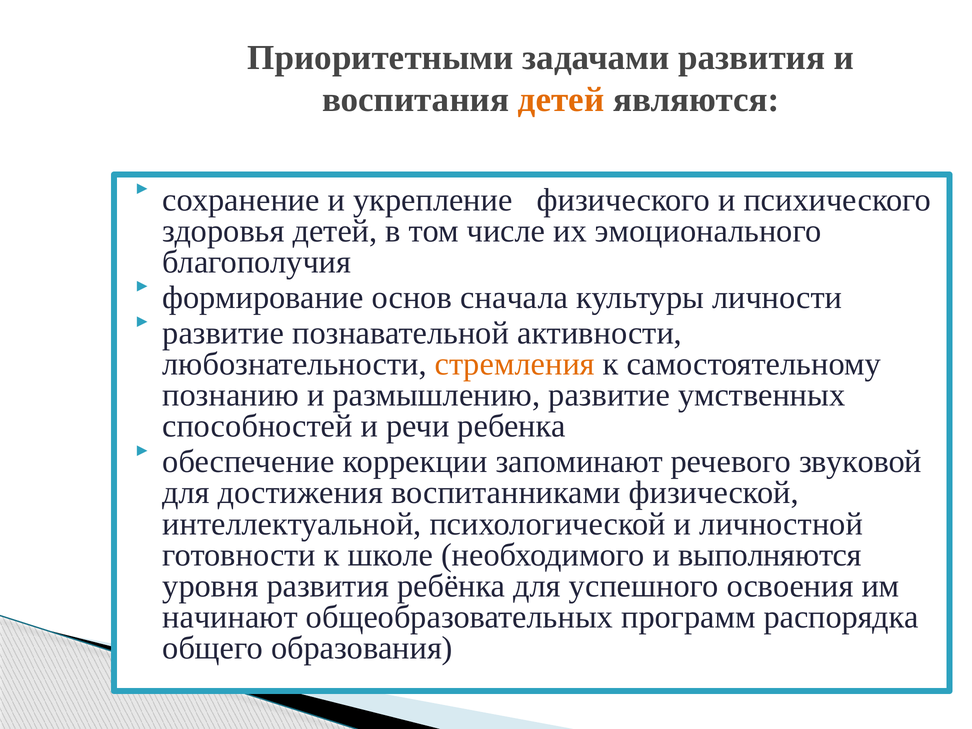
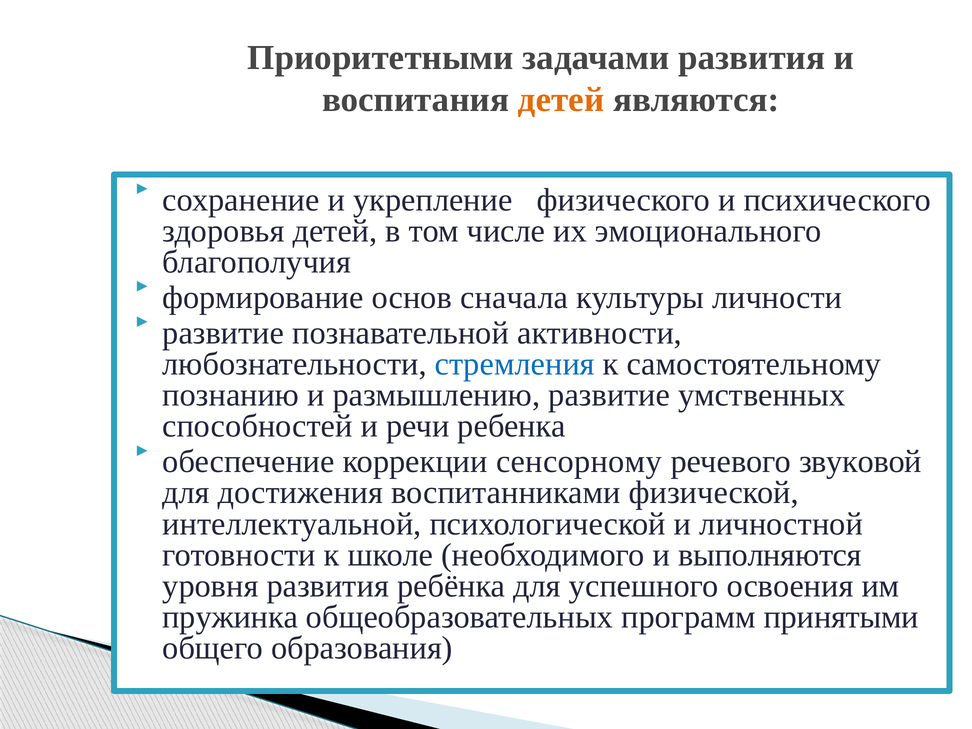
стремления colour: orange -> blue (515, 364)
запоминают: запоминают -> сенсорному (579, 462)
начинают: начинают -> пружинка (230, 617)
распорядка: распорядка -> принятыми (841, 617)
